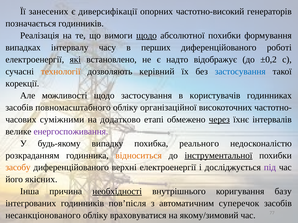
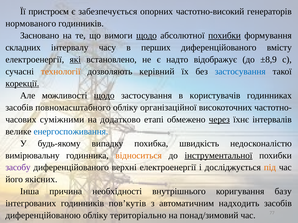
занесених: занесених -> пристроєм (49, 12)
диверсифікації: диверсифікації -> забезпечується (108, 12)
позначається: позначається -> нормованого (31, 24)
Реалізація: Реалізація -> Засновано (40, 36)
похибки underline: none -> present (225, 36)
випадках: випадках -> складних (23, 48)
роботі: роботі -> вмісту (279, 48)
±0,2: ±0,2 -> ±8,9 (269, 60)
корекції underline: none -> present (22, 84)
щодо underline: none -> present (104, 96)
енергоспоживання colour: purple -> blue (71, 132)
реального: реального -> швидкість (199, 144)
розкраданням: розкраданням -> вимірювальну (32, 156)
засобу colour: orange -> purple (18, 168)
під colour: purple -> orange (270, 168)
необхідності underline: present -> none (117, 192)
пов’після: пов’після -> пов’кутів (127, 204)
суперечок: суперечок -> надходить (239, 204)
несанкціонованого: несанкціонованого -> диференційованою (43, 216)
враховуватися: враховуватися -> територіально (138, 216)
якому/зимовий: якому/зимовий -> понад/зимовий (209, 216)
